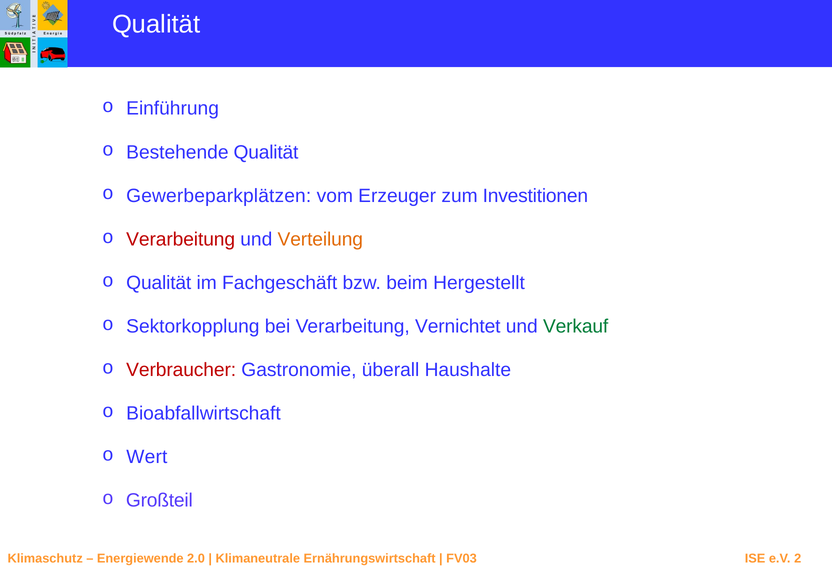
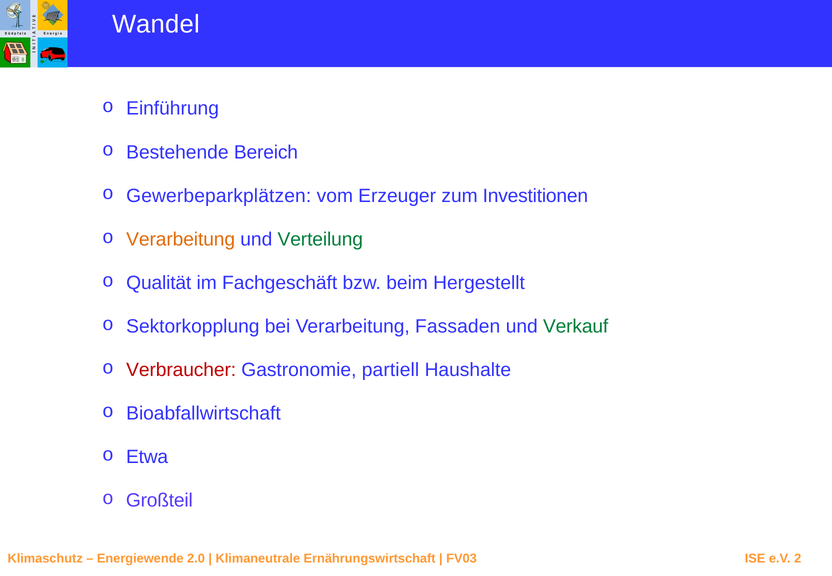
Qualität: Qualität -> Wandel (156, 24)
Bestehende Qualität: Qualität -> Bereich (266, 152)
Verarbeitung colour: red -> orange (181, 239)
Verteilung colour: orange -> green (320, 239)
Vernichtet: Vernichtet -> Fassaden (458, 326)
überall: überall -> partiell (391, 370)
Wert: Wert -> Etwa (147, 457)
